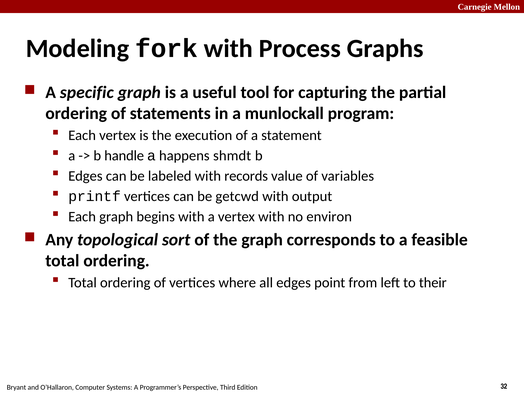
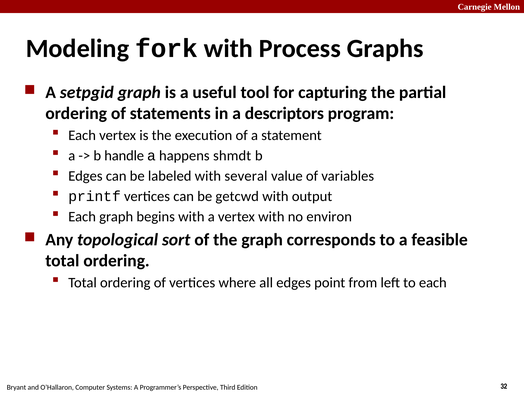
specific: specific -> setpgid (87, 92)
munlockall: munlockall -> descriptors (284, 113)
records: records -> several (246, 176)
to their: their -> each (433, 283)
